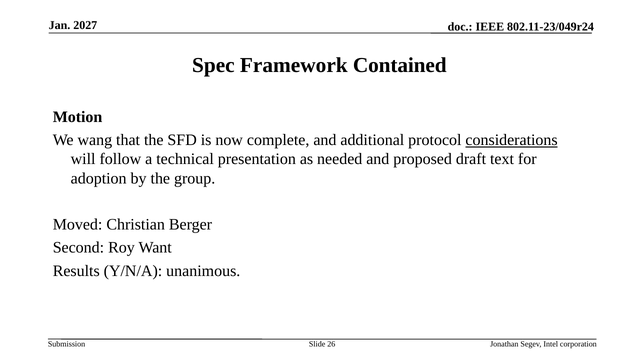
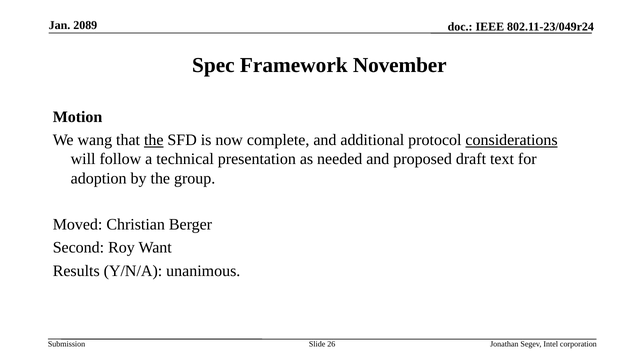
2027: 2027 -> 2089 (85, 25)
Contained: Contained -> November (400, 65)
the underline: none -> present (154, 140)
